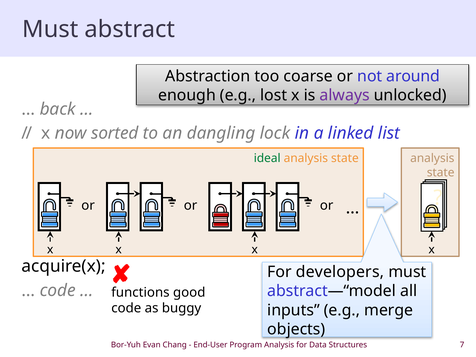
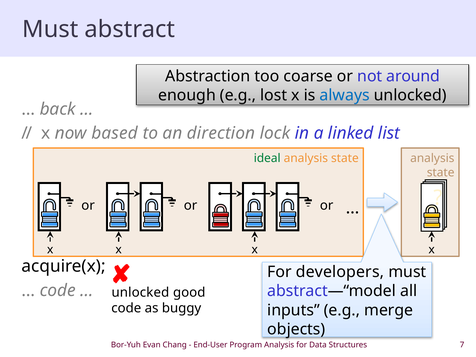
always colour: purple -> blue (345, 95)
sorted: sorted -> based (115, 133)
dangling: dangling -> direction (221, 133)
functions: functions -> unlocked (140, 292)
